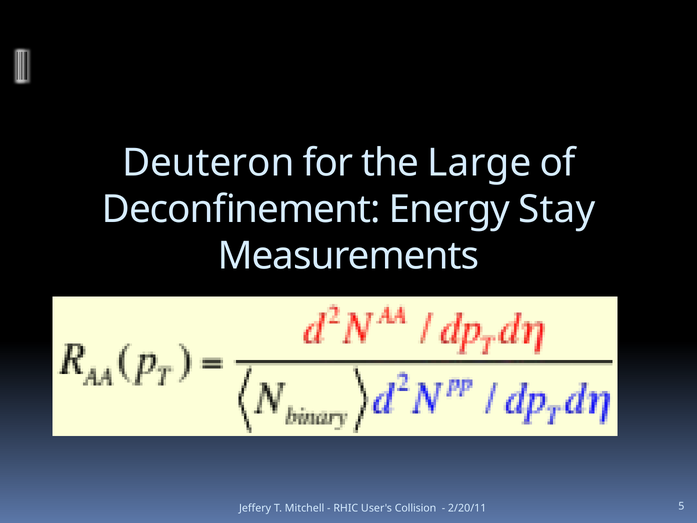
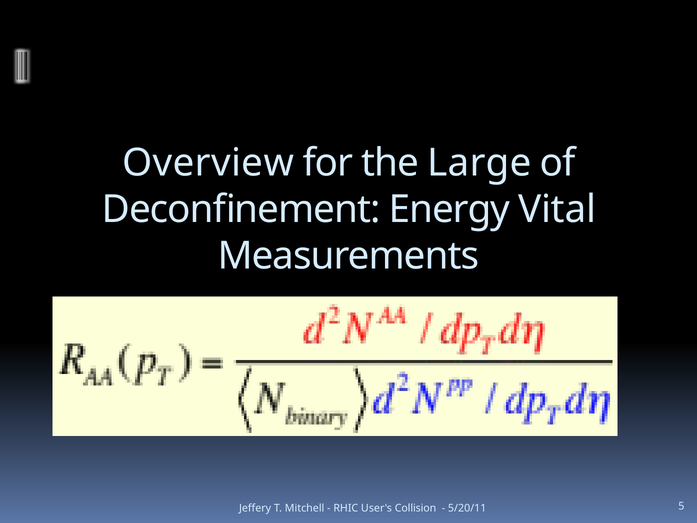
Deuteron: Deuteron -> Overview (208, 163)
Stay: Stay -> Vital (557, 209)
2/20/11: 2/20/11 -> 5/20/11 (467, 508)
